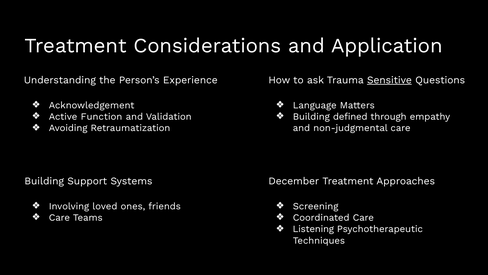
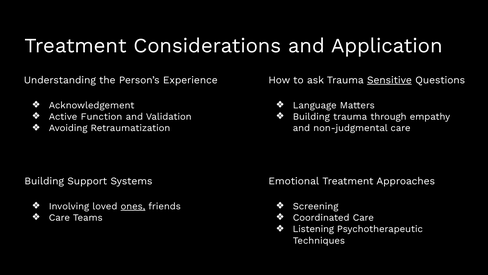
Building defined: defined -> trauma (350, 117)
December: December -> Emotional (294, 181)
ones underline: none -> present (133, 206)
